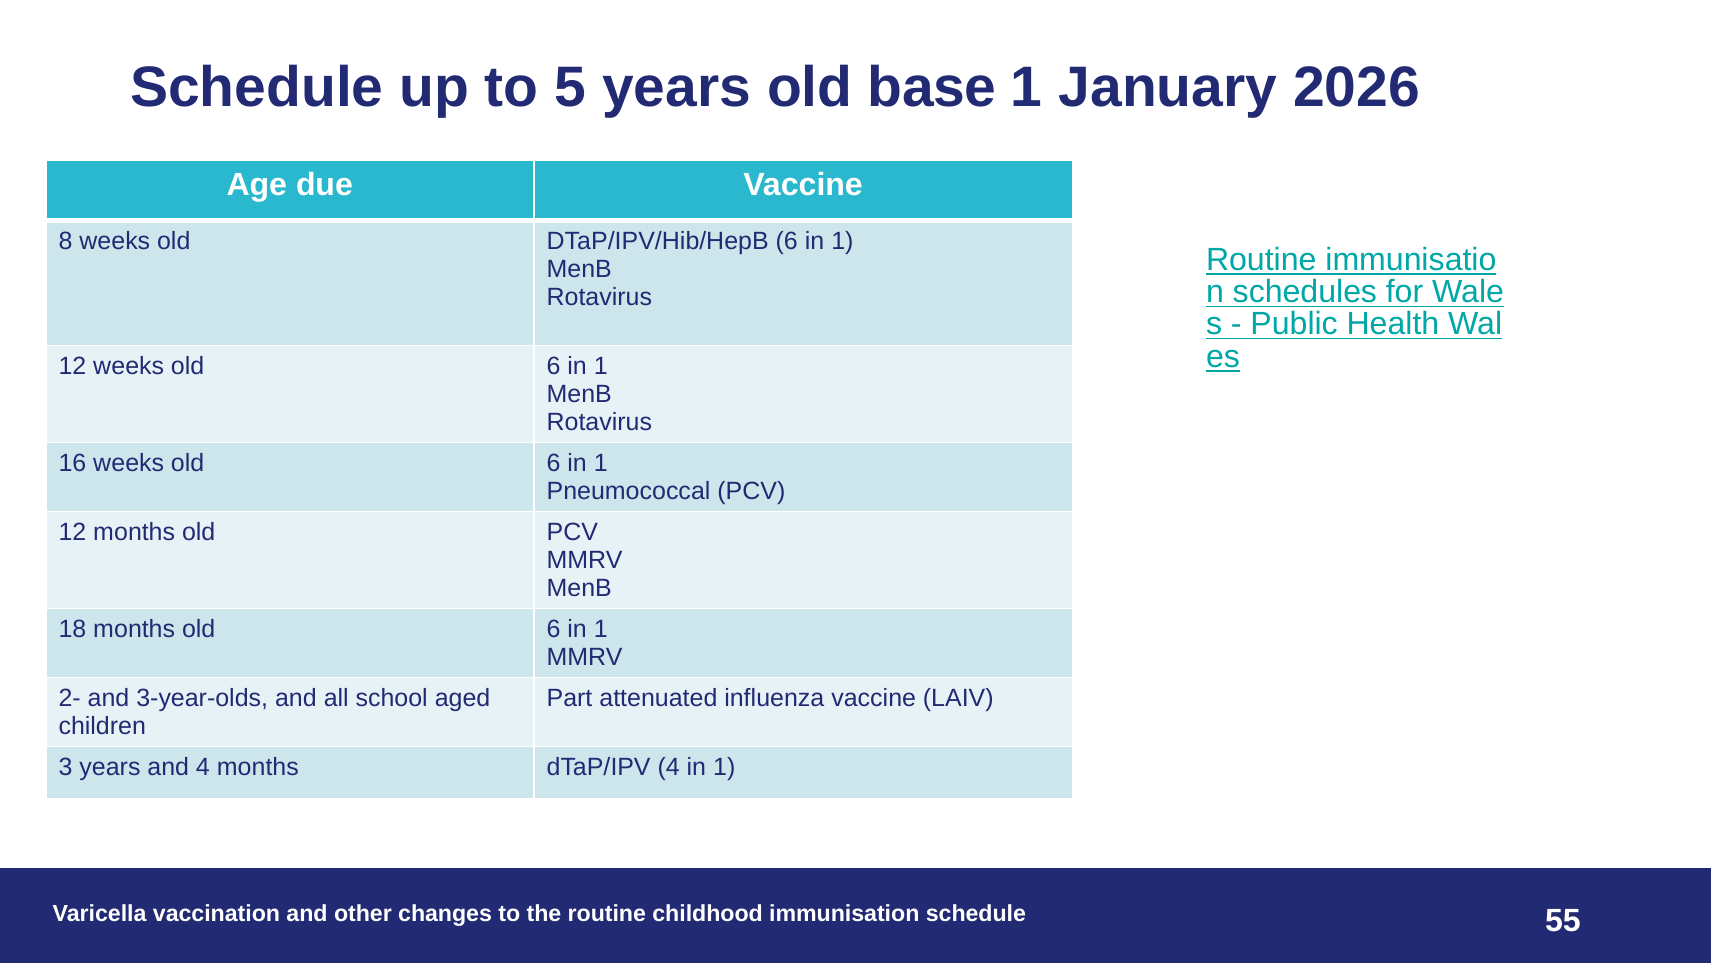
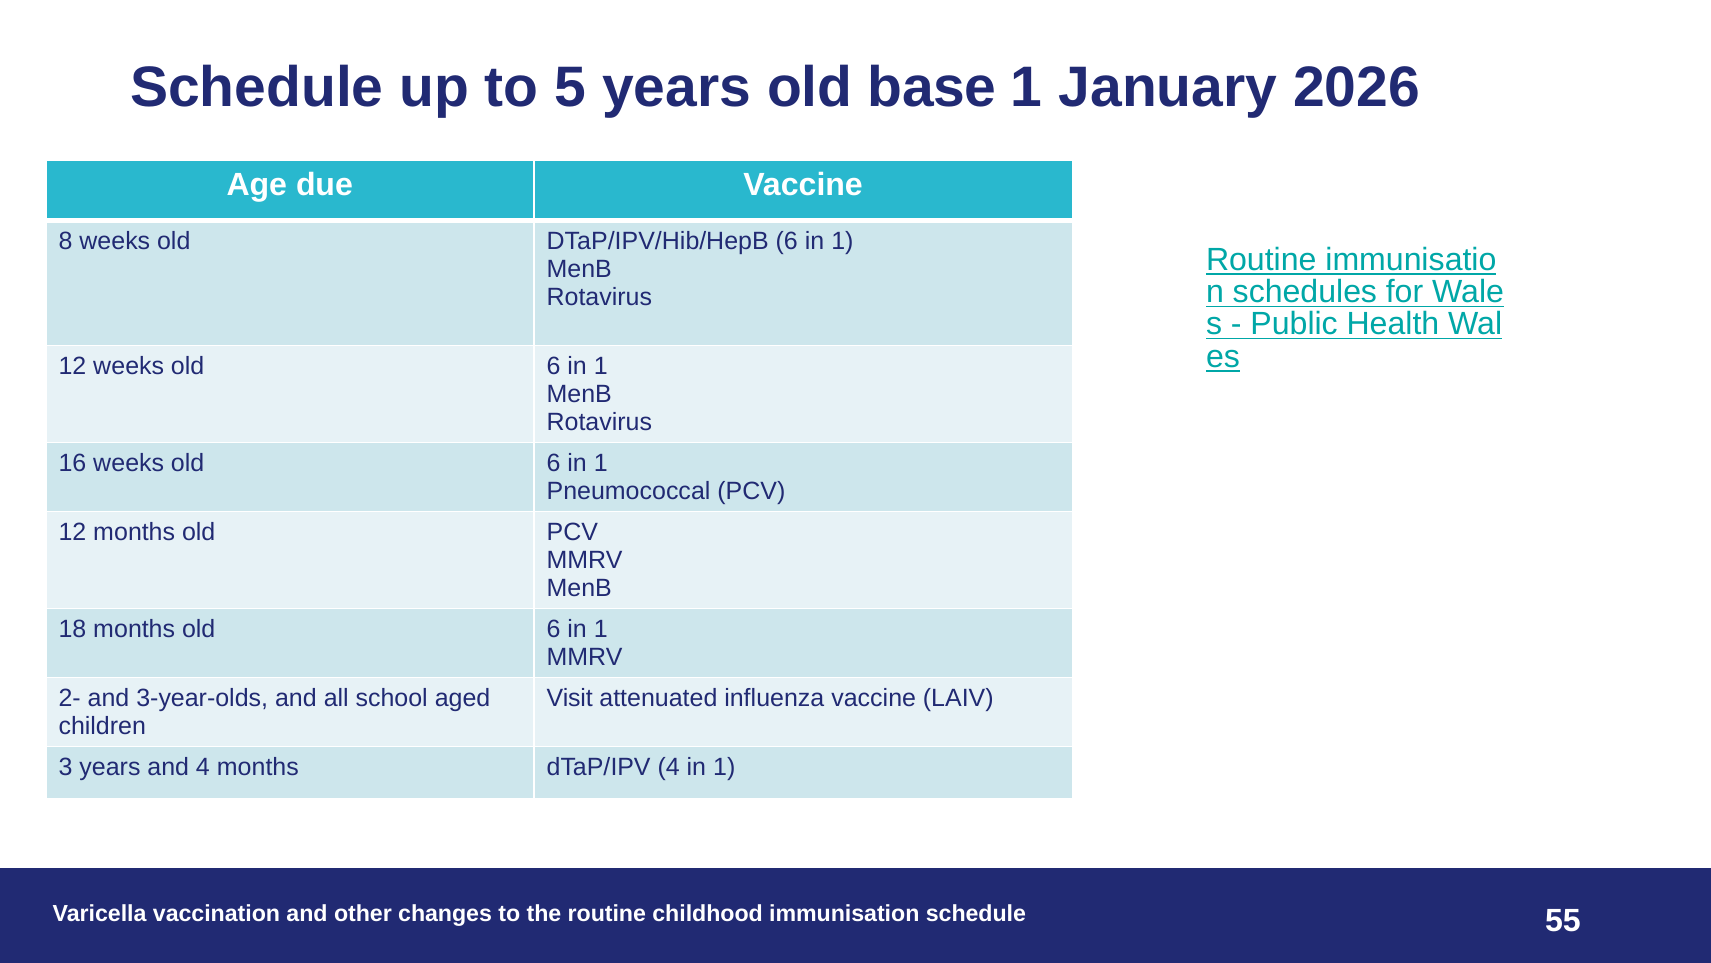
Part: Part -> Visit (570, 698)
